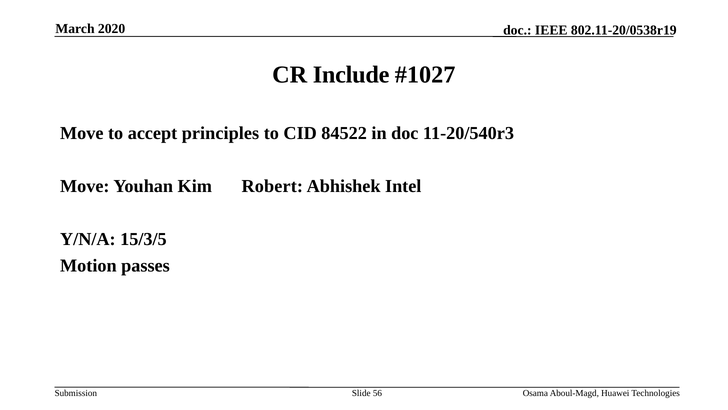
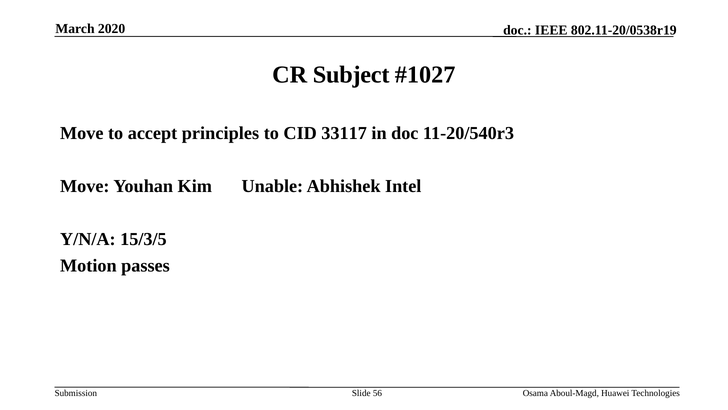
Include: Include -> Subject (351, 74)
84522: 84522 -> 33117 (344, 133)
Robert: Robert -> Unable (272, 186)
